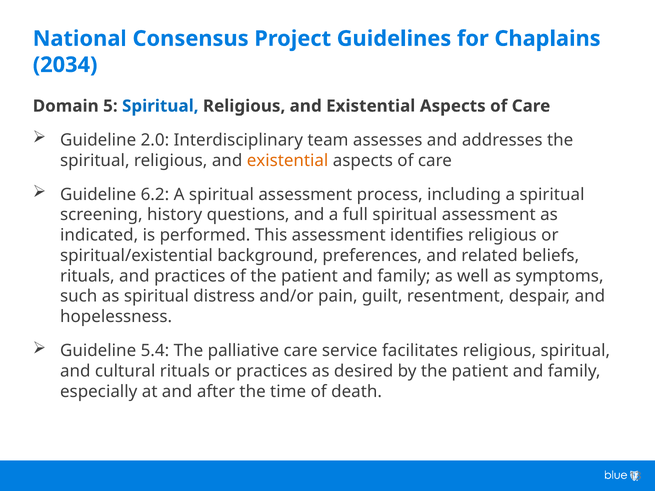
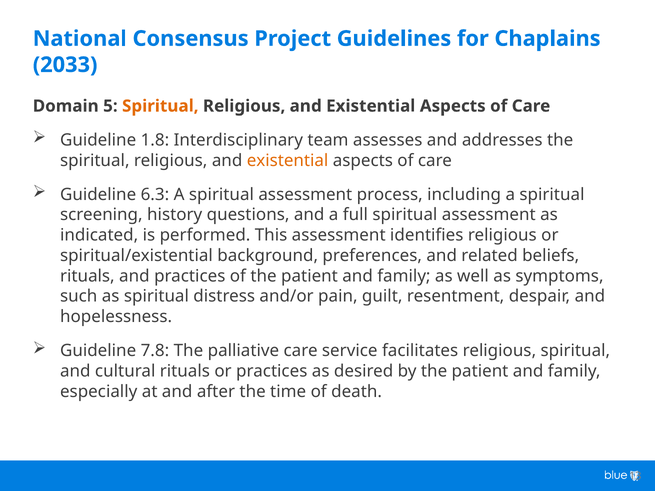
2034: 2034 -> 2033 (65, 65)
Spiritual colour: blue -> orange (160, 106)
2.0: 2.0 -> 1.8 (155, 140)
6.2: 6.2 -> 6.3 (155, 195)
5.4: 5.4 -> 7.8 (155, 351)
